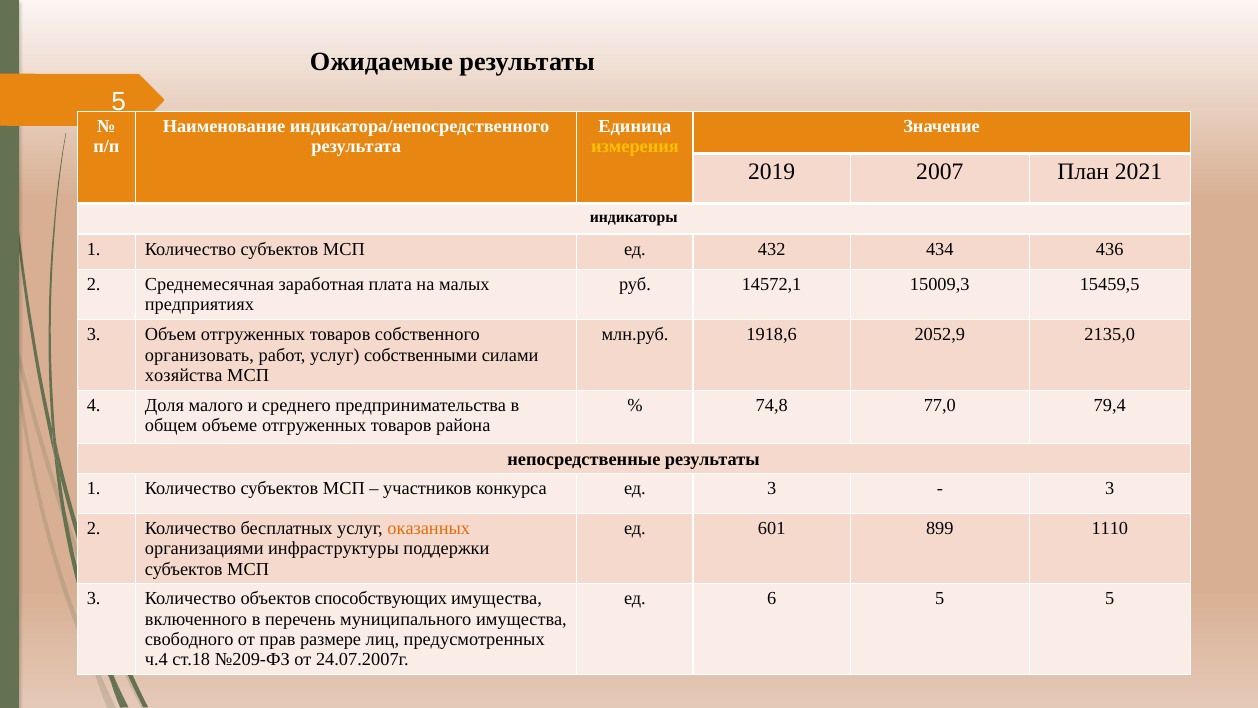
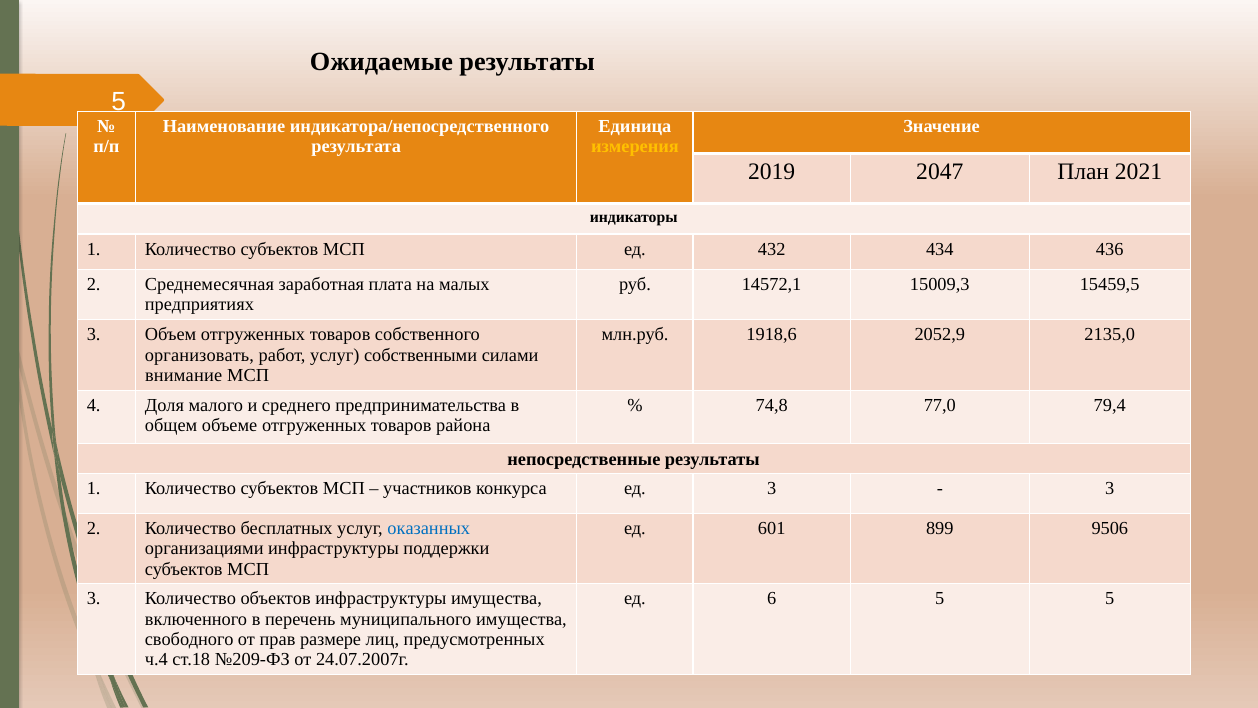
2007: 2007 -> 2047 (940, 172)
хозяйства: хозяйства -> внимание (184, 375)
оказанных colour: orange -> blue (429, 528)
1110: 1110 -> 9506 (1110, 528)
объектов способствующих: способствующих -> инфраструктуры (381, 598)
